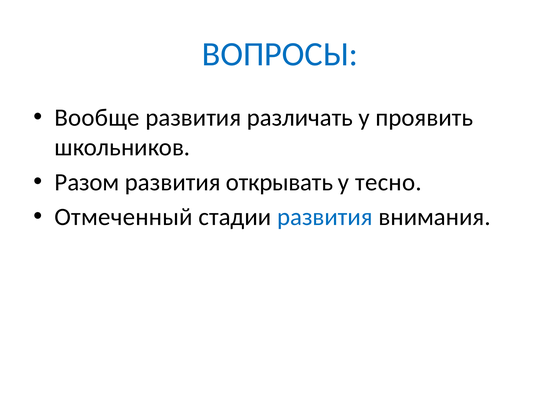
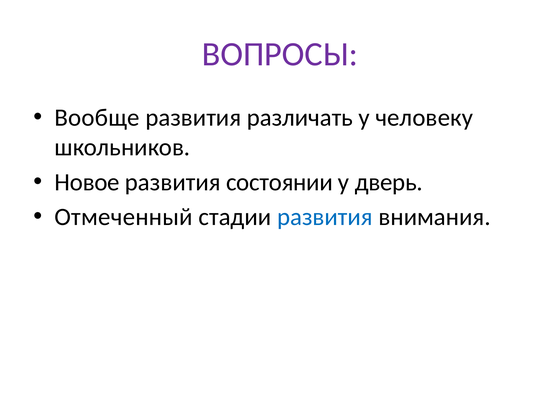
ВОПРОСЫ colour: blue -> purple (280, 54)
проявить: проявить -> человеку (424, 117)
Разом: Разом -> Новое (87, 182)
открывать: открывать -> состоянии (279, 182)
тесно: тесно -> дверь (389, 182)
